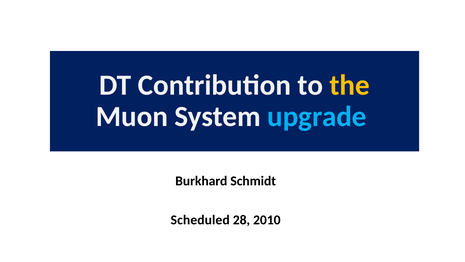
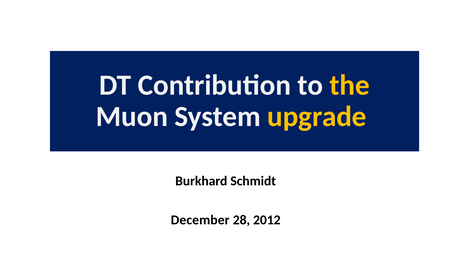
upgrade colour: light blue -> yellow (317, 117)
Scheduled: Scheduled -> December (200, 220)
2010: 2010 -> 2012 (267, 220)
